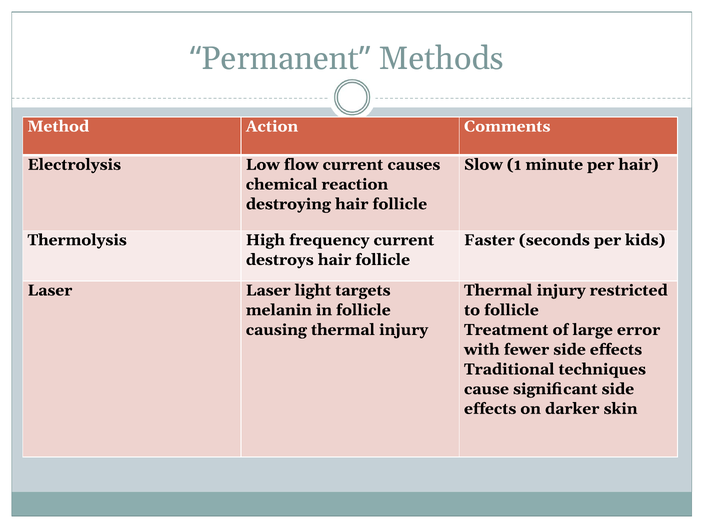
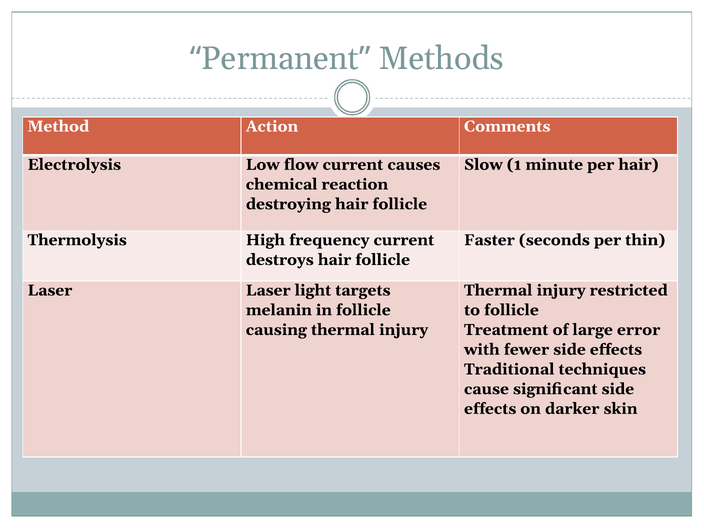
kids: kids -> thin (645, 240)
